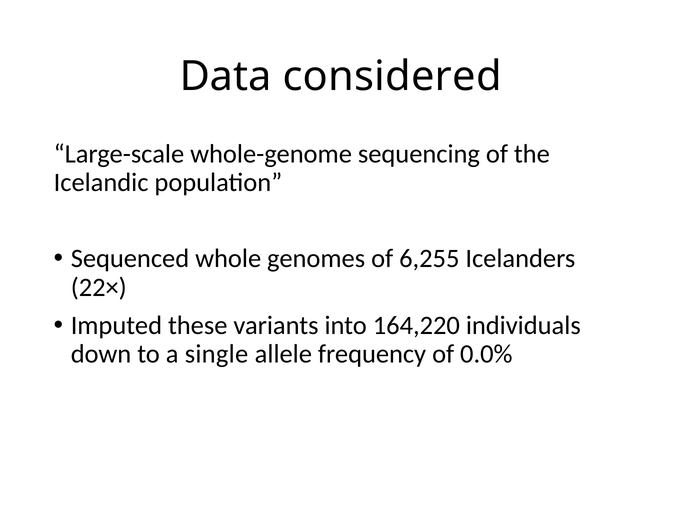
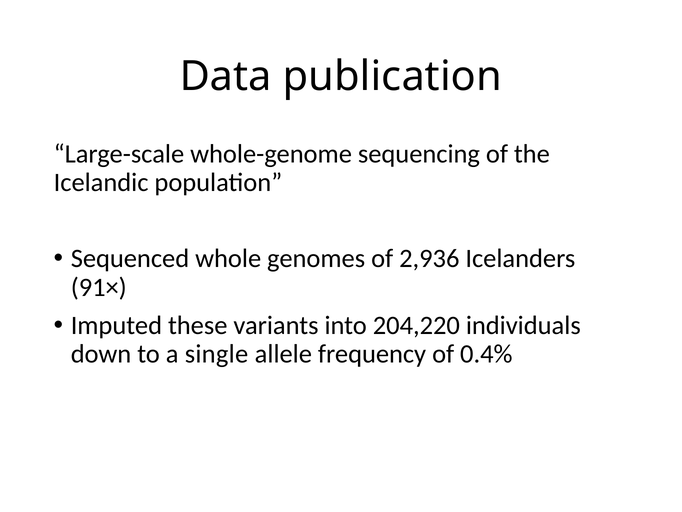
considered: considered -> publication (392, 76)
6,255: 6,255 -> 2,936 (429, 258)
22×: 22× -> 91× (99, 287)
164,220: 164,220 -> 204,220 (416, 325)
0.0%: 0.0% -> 0.4% (486, 354)
